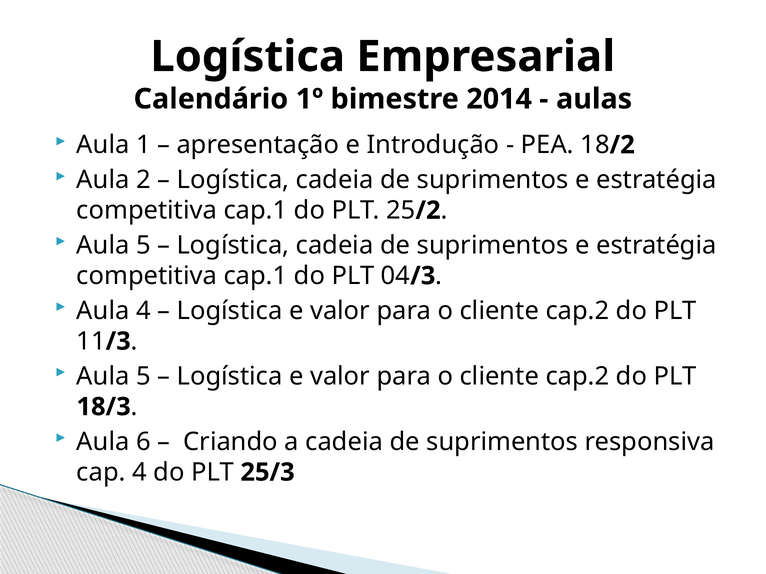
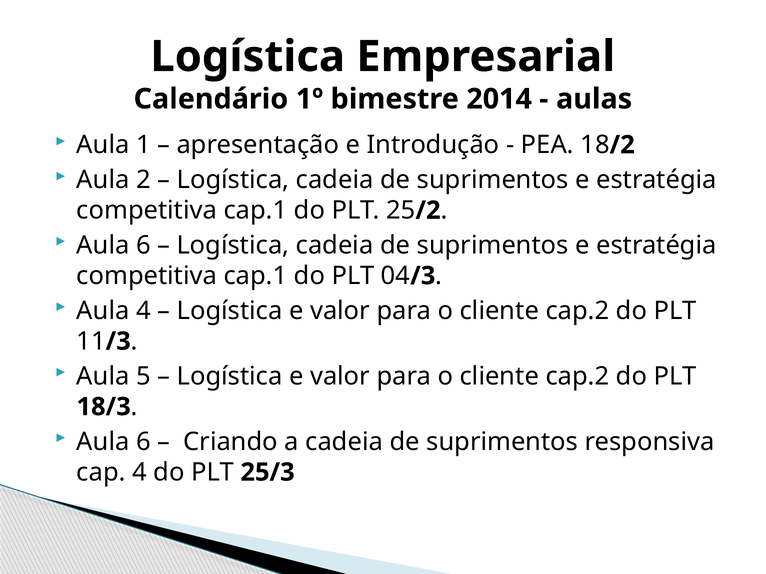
5: 5 -> 6 (143, 245)
